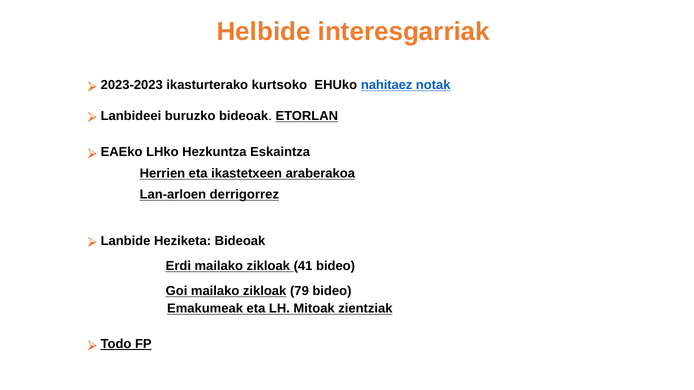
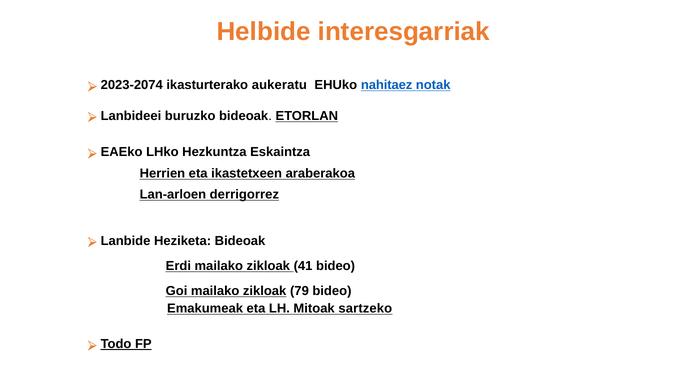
2023-2023: 2023-2023 -> 2023-2074 (132, 85)
kurtsoko: kurtsoko -> aukeratu (279, 85)
zientziak: zientziak -> sartzeko (365, 309)
